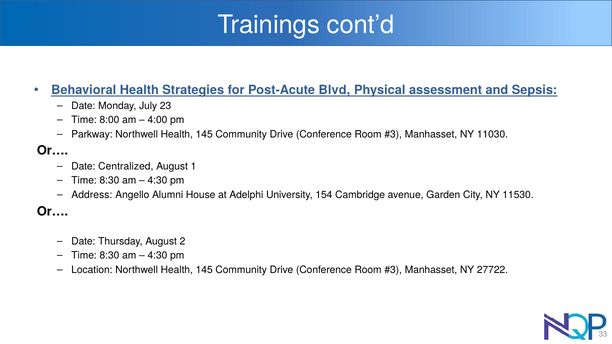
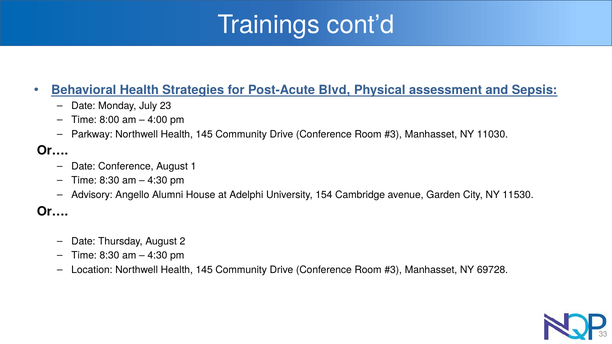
Date Centralized: Centralized -> Conference (126, 167)
Address: Address -> Advisory (92, 195)
27722: 27722 -> 69728 (492, 270)
